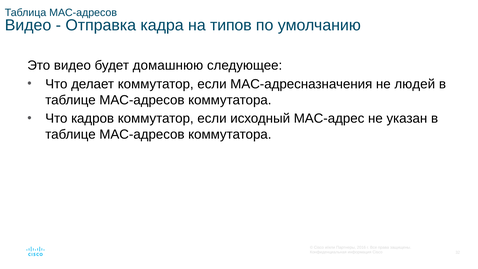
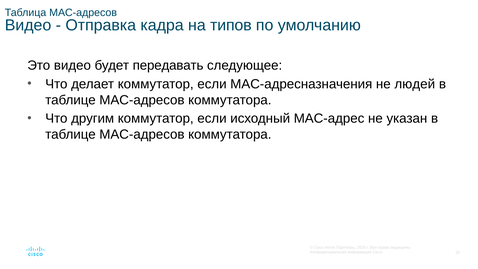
домашнюю: домашнюю -> передавать (168, 65)
кадров: кадров -> другим (93, 119)
